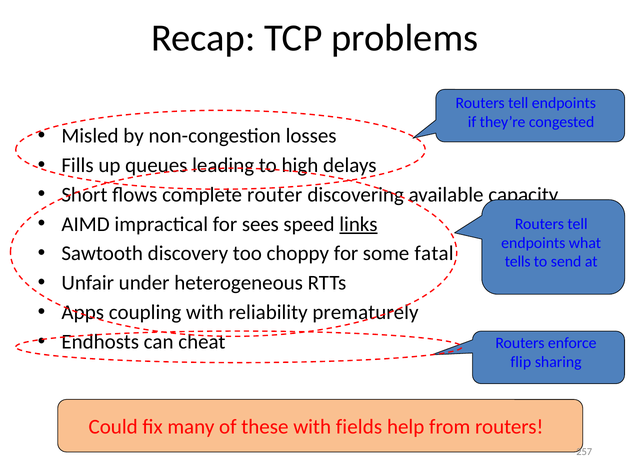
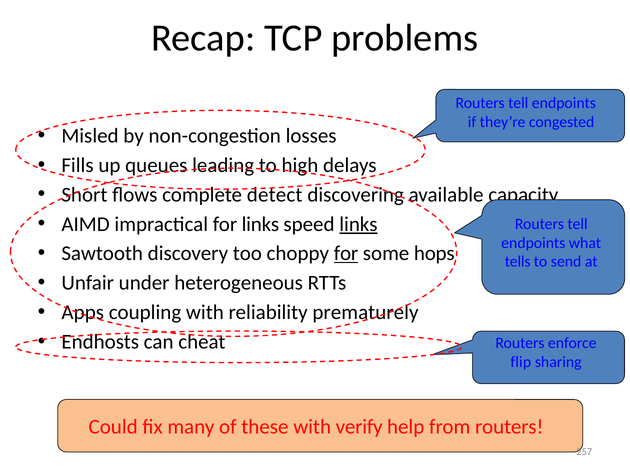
router: router -> detect (275, 194)
for sees: sees -> links (260, 224)
for underline: none -> present (346, 253)
fatal: fatal -> hops (434, 253)
fields: fields -> verify (359, 426)
